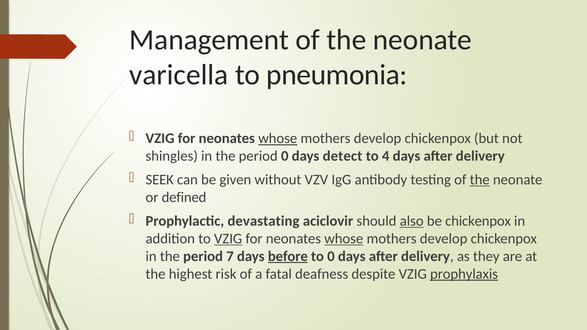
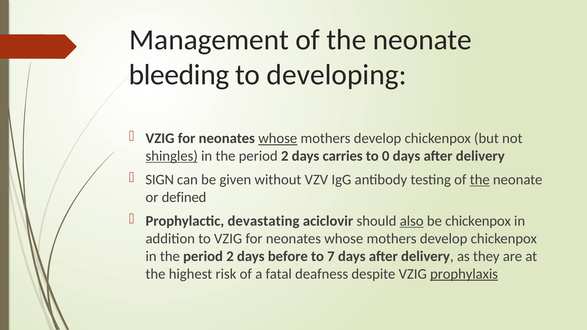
varicella: varicella -> bleeding (179, 75)
pneumonia: pneumonia -> developing (337, 75)
shingles underline: none -> present (172, 156)
0: 0 -> 2 (285, 156)
detect: detect -> carries (343, 156)
4: 4 -> 0 (386, 156)
SEEK: SEEK -> SIGN (160, 180)
VZIG underline: present -> none (228, 239)
whose underline: present -> none (344, 239)
7: 7 -> 2 (230, 256)
before underline: present -> none (288, 256)
to 0: 0 -> 7 (331, 256)
